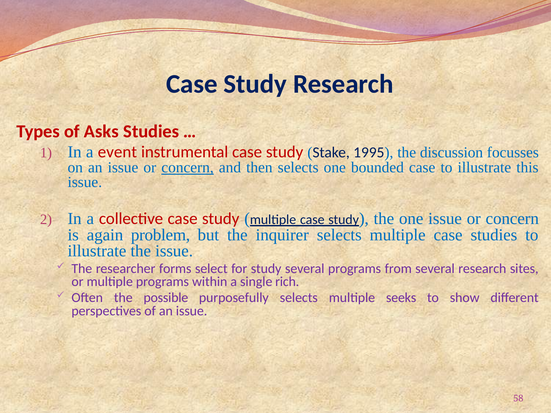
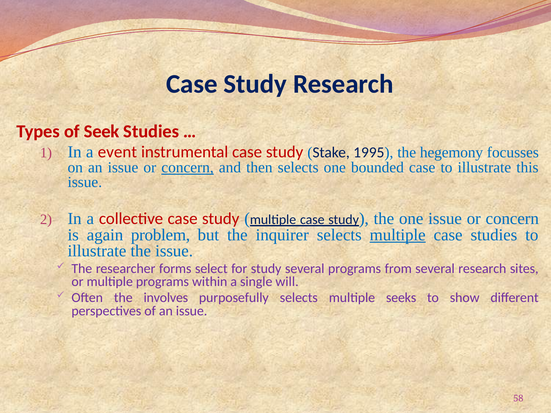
Asks: Asks -> Seek (102, 132)
discussion: discussion -> hegemony (452, 153)
multiple underline: none -> present (398, 235)
rich: rich -> will (287, 282)
possible: possible -> involves (166, 298)
